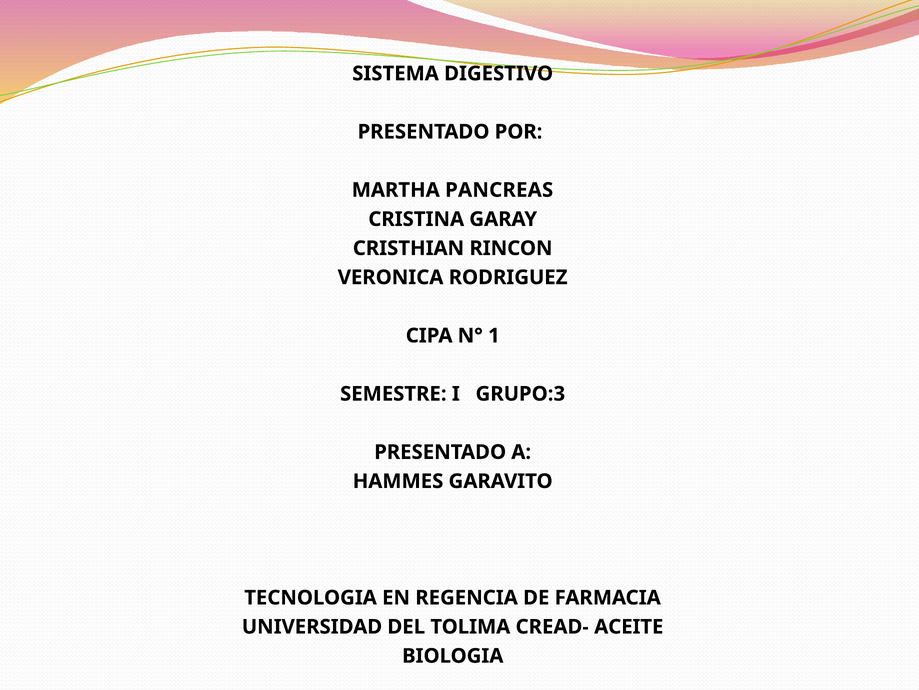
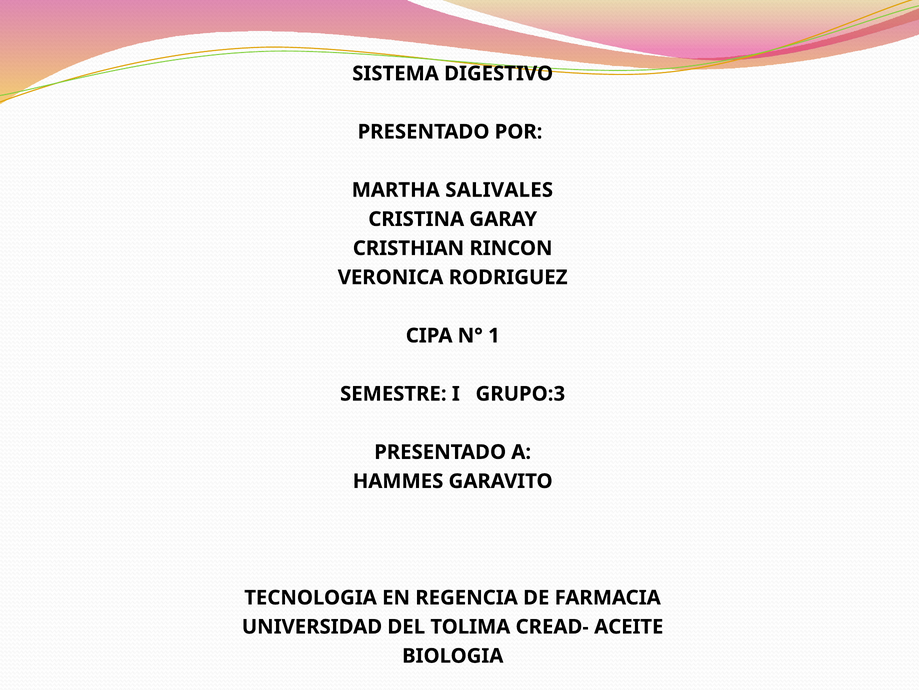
PANCREAS: PANCREAS -> SALIVALES (499, 190)
